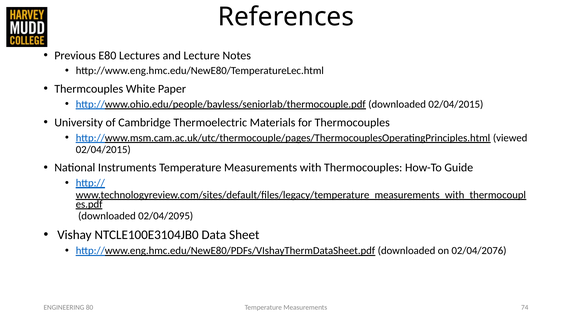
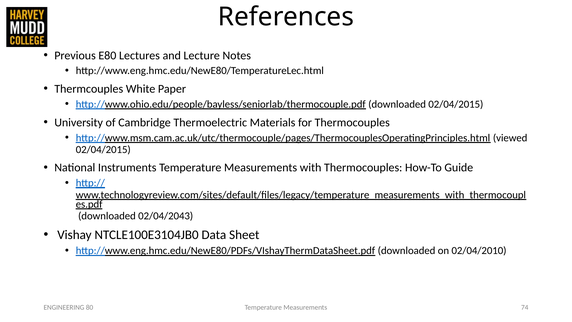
02/04/2095: 02/04/2095 -> 02/04/2043 (166, 216)
02/04/2076: 02/04/2076 -> 02/04/2010 (479, 251)
